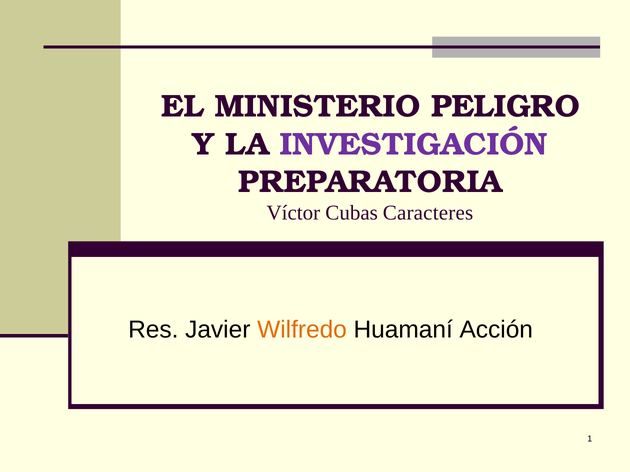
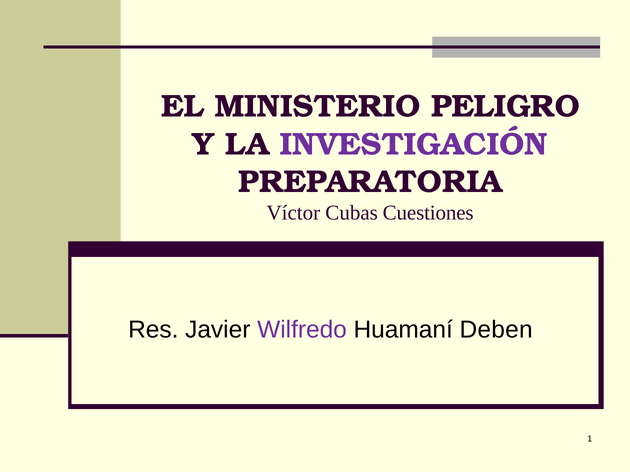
Caracteres: Caracteres -> Cuestiones (428, 213)
Wilfredo colour: orange -> purple (302, 330)
Acción: Acción -> Deben (496, 330)
